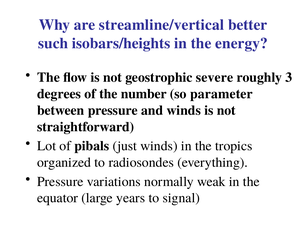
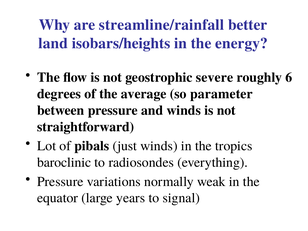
streamline/vertical: streamline/vertical -> streamline/rainfall (162, 25)
such: such -> land (53, 43)
3: 3 -> 6 (289, 77)
number: number -> average (144, 94)
organized: organized -> baroclinic (64, 162)
